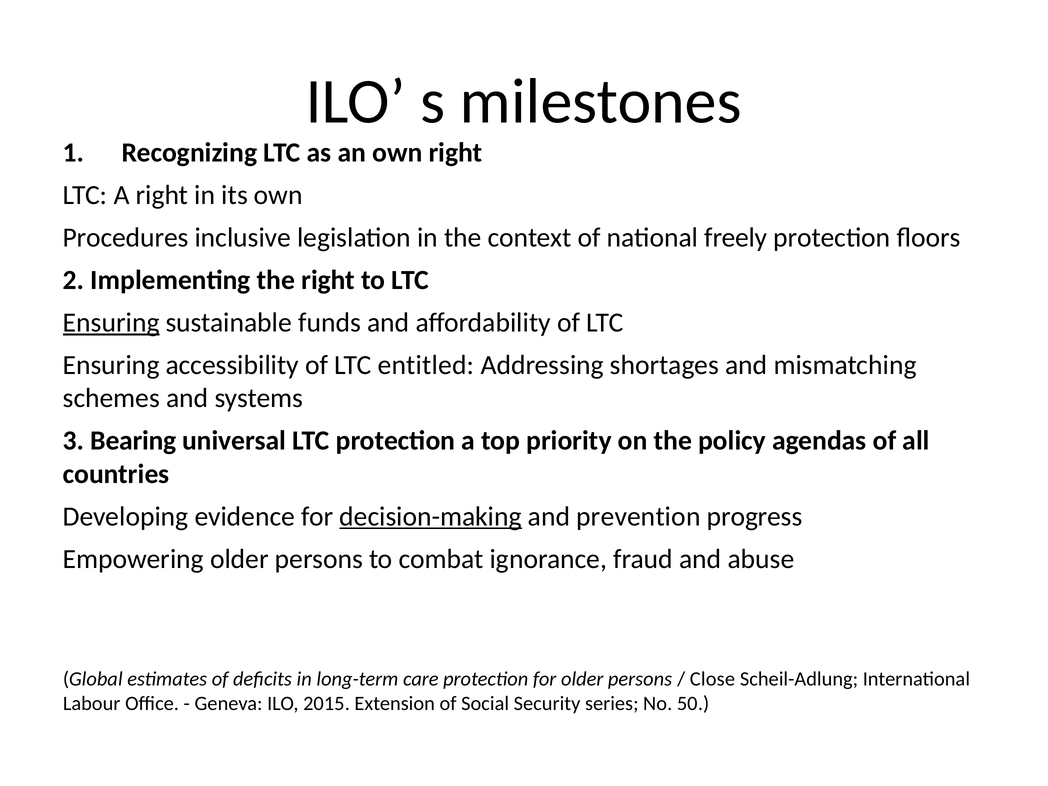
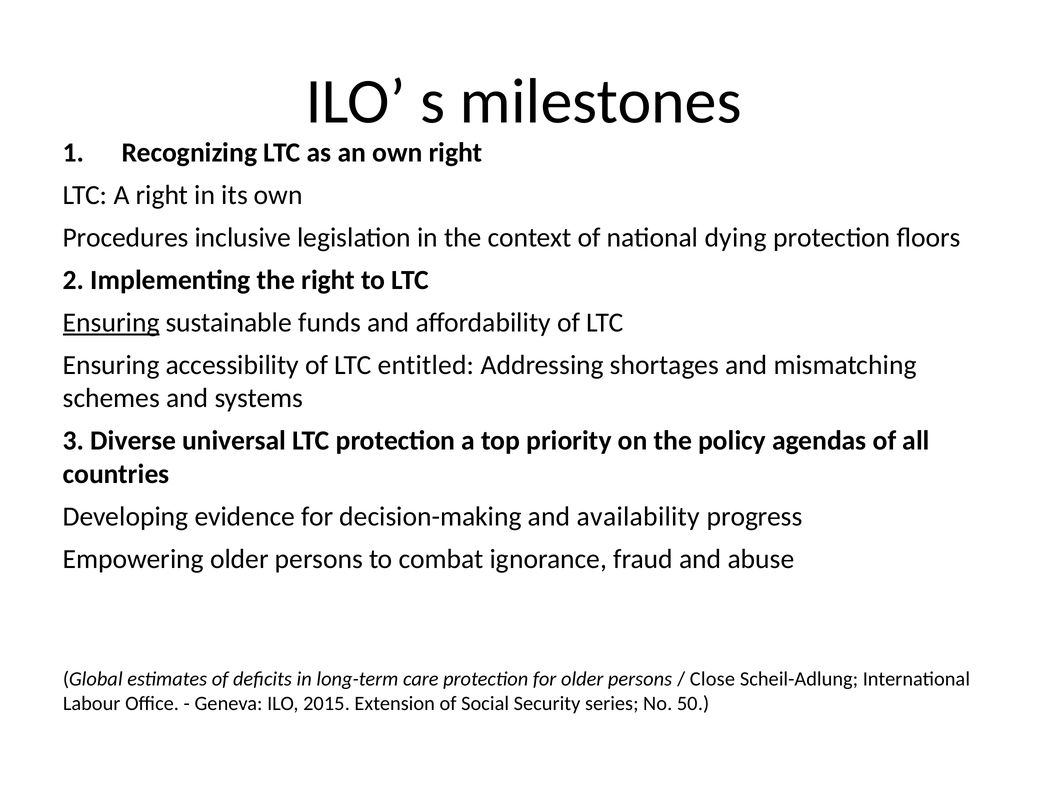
freely: freely -> dying (736, 238)
Bearing: Bearing -> Diverse (133, 441)
decision-making underline: present -> none (431, 516)
prevention: prevention -> availability (638, 516)
